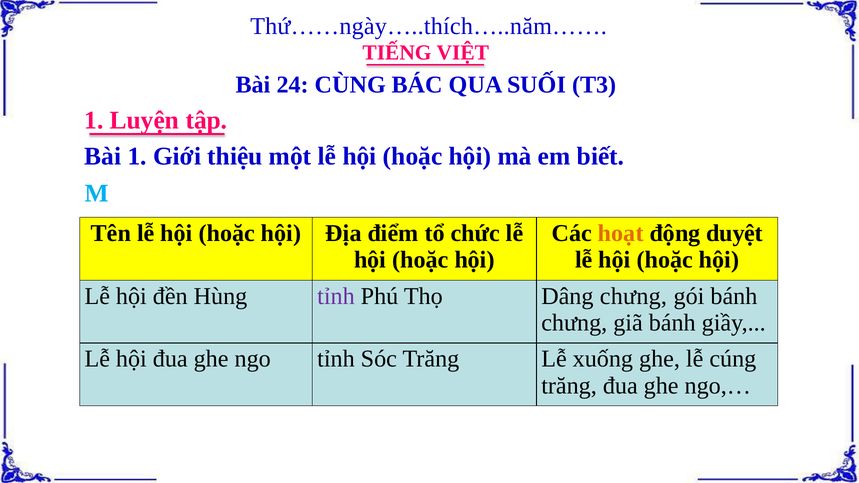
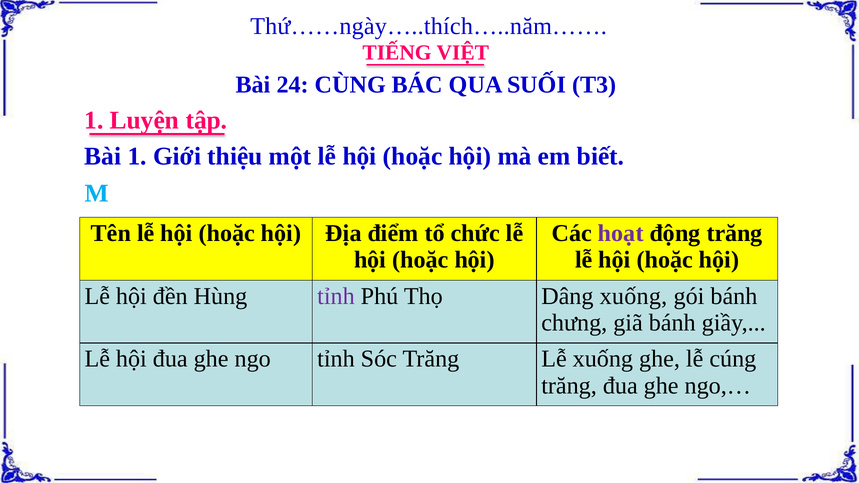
hoạt colour: orange -> purple (621, 233)
động duyệt: duyệt -> trăng (735, 233)
Dâng chưng: chưng -> xuống (633, 296)
